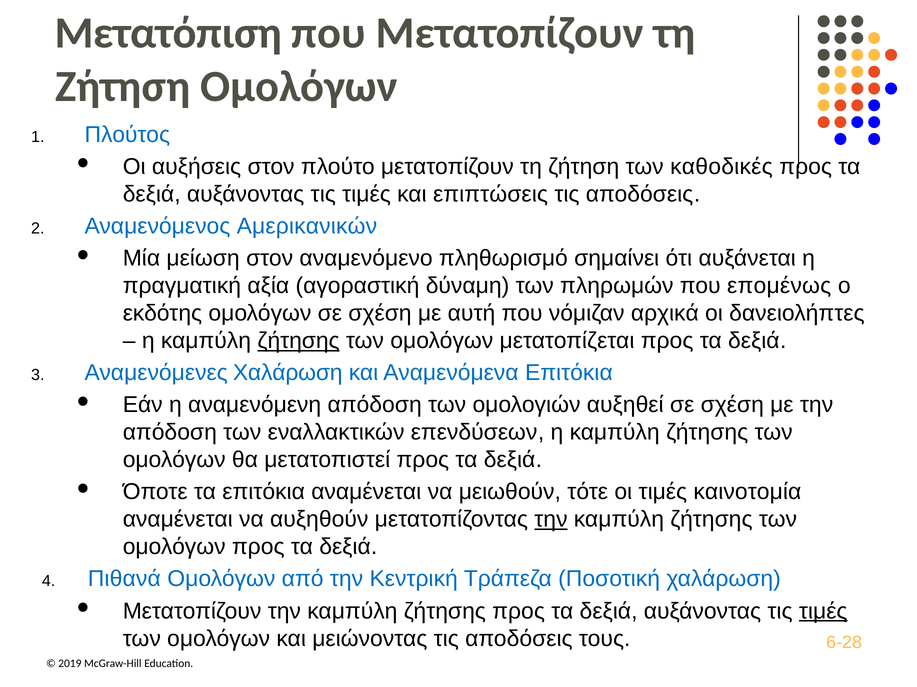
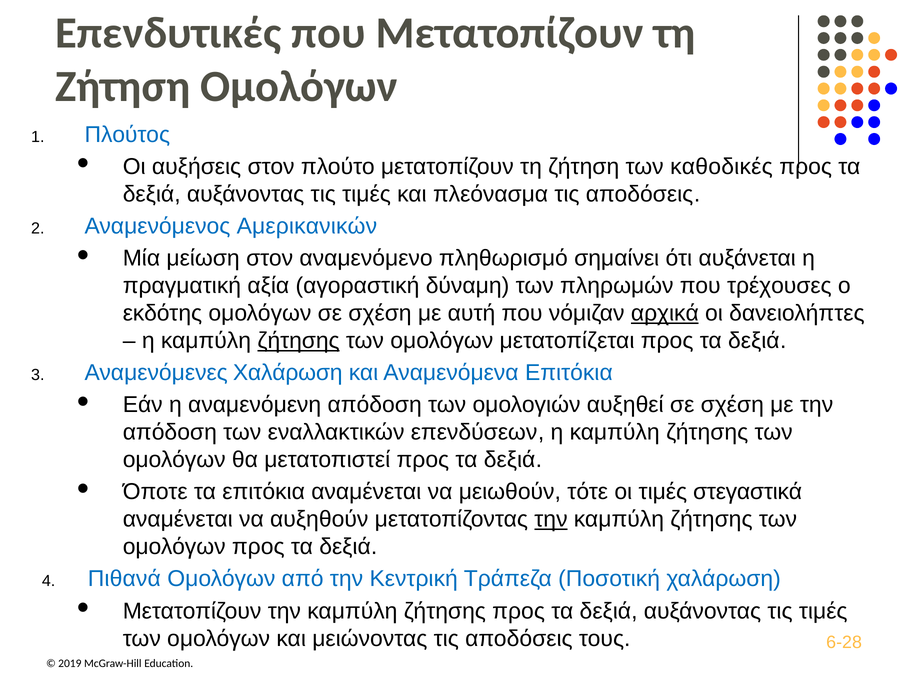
Μετατόπιση: Μετατόπιση -> Επενδυτικές (168, 33)
επιπτώσεις: επιπτώσεις -> πλεόνασμα (491, 194)
επομένως: επομένως -> τρέχουσες (779, 286)
αρχικά underline: none -> present (665, 314)
καινοτομία: καινοτομία -> στεγαστικά (748, 492)
τιμές underline: present -> none (823, 612)
